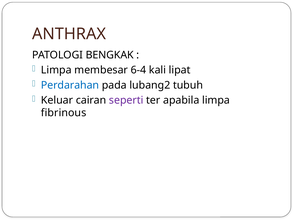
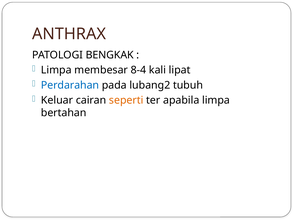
6-4: 6-4 -> 8-4 (138, 70)
seperti colour: purple -> orange (126, 100)
fibrinous: fibrinous -> bertahan (64, 113)
